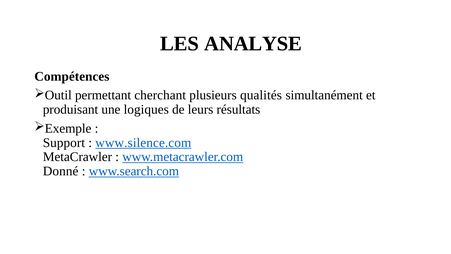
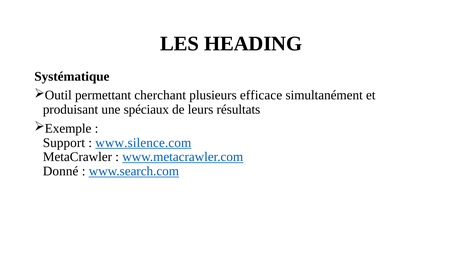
ANALYSE: ANALYSE -> HEADING (253, 44)
Compétences: Compétences -> Systématique (72, 76)
qualités: qualités -> efficace (261, 95)
logiques: logiques -> spéciaux (146, 109)
